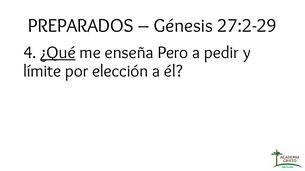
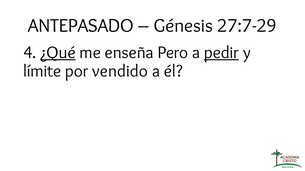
PREPARADOS: PREPARADOS -> ANTEPASADO (81, 26)
27:2-29: 27:2-29 -> 27:7-29 (247, 26)
pedir underline: none -> present (221, 53)
elección: elección -> vendido (120, 71)
